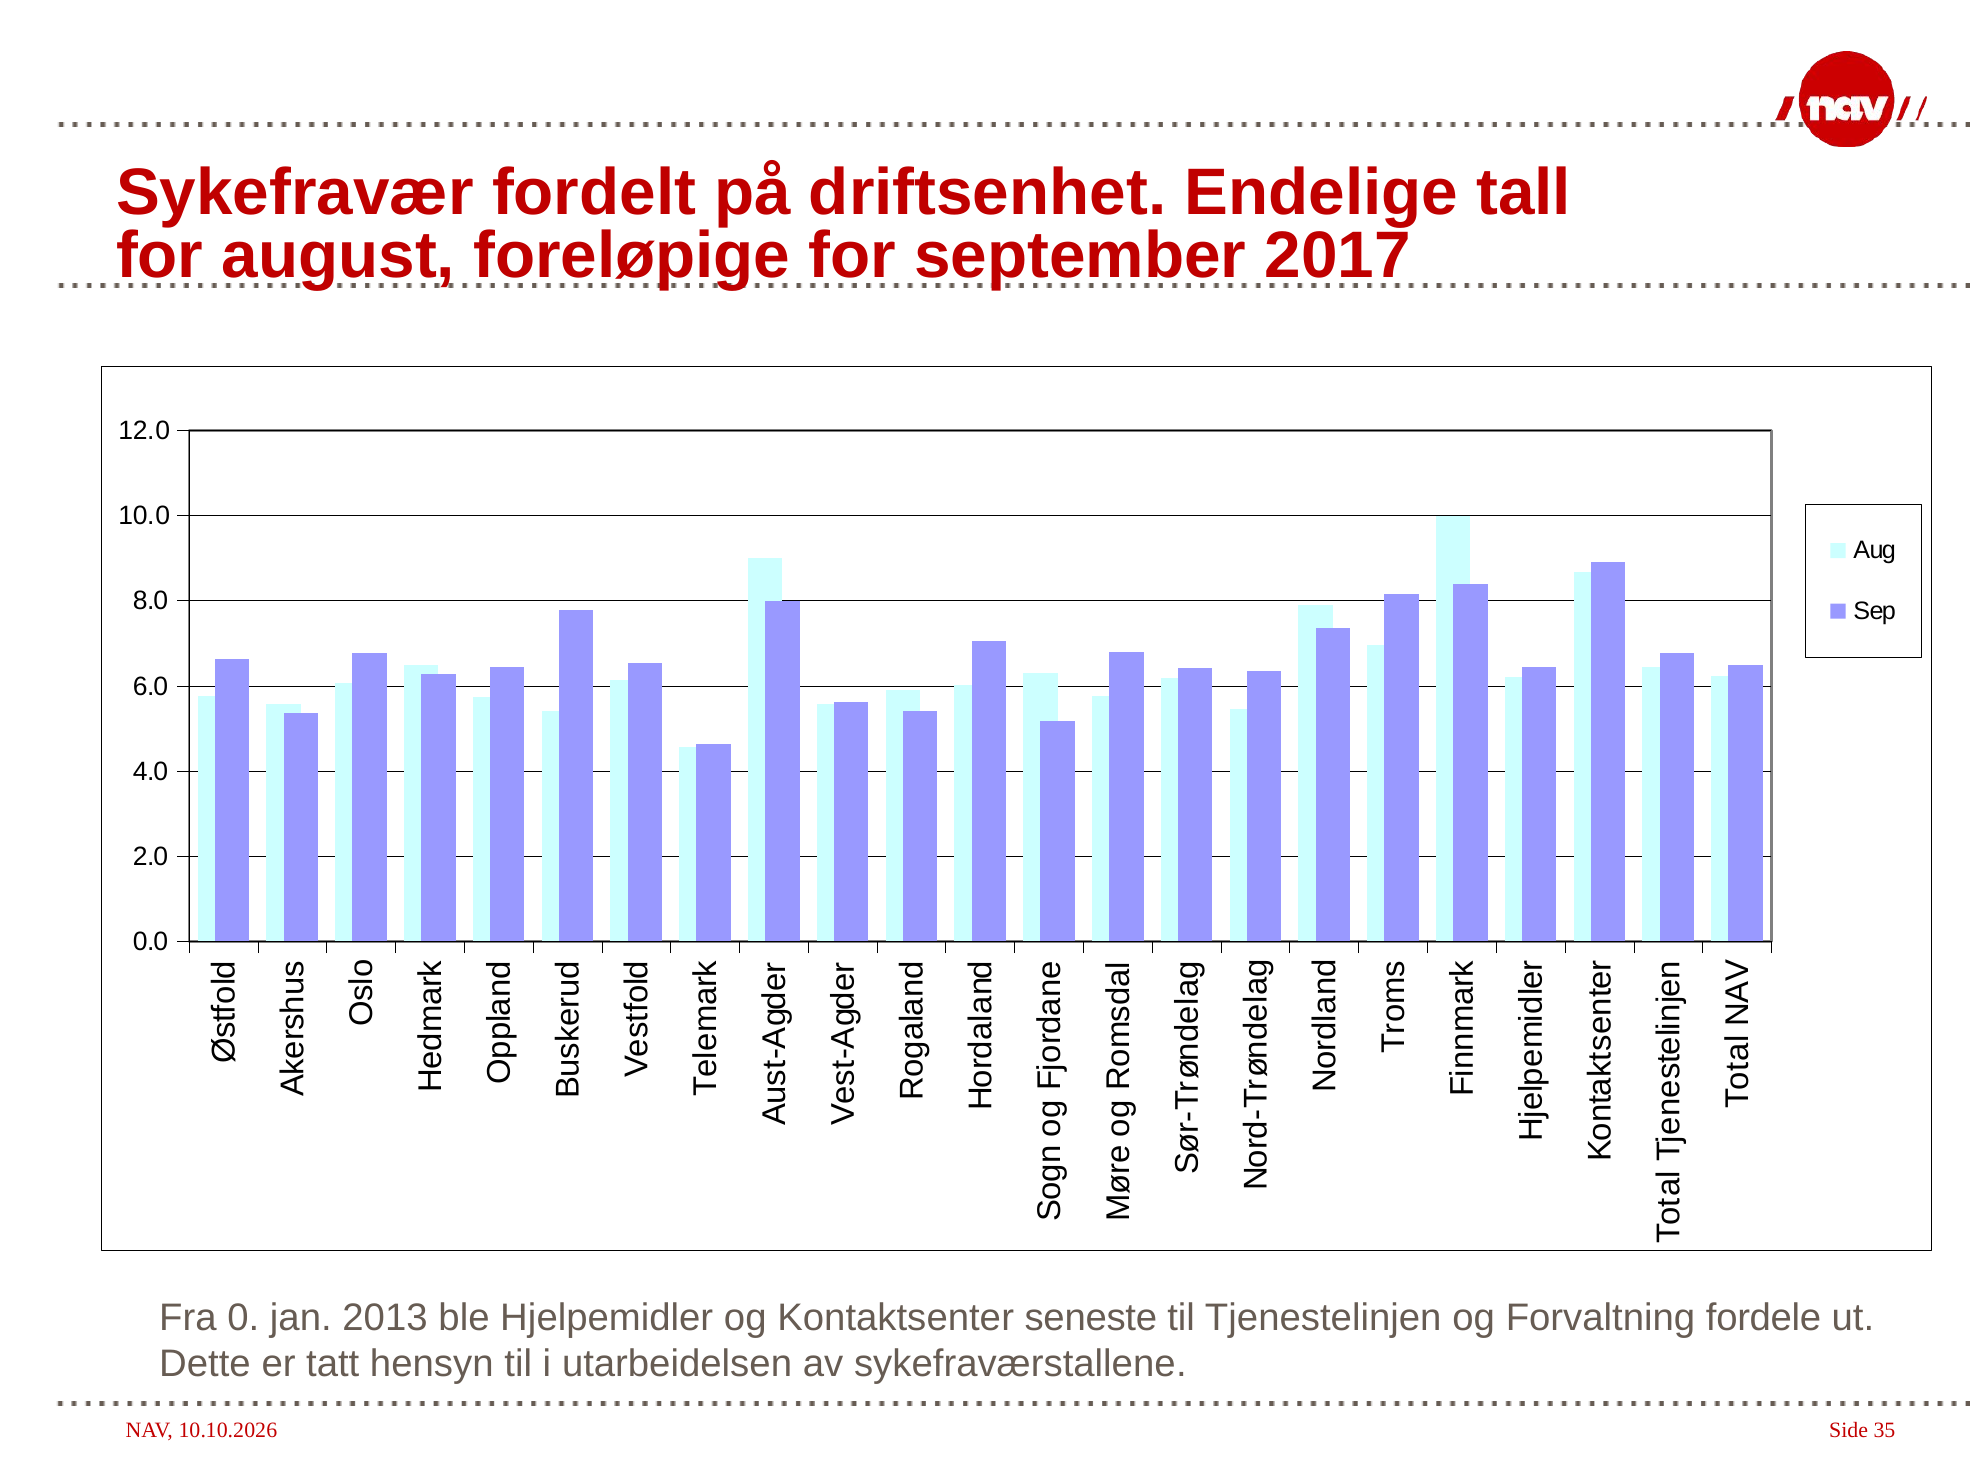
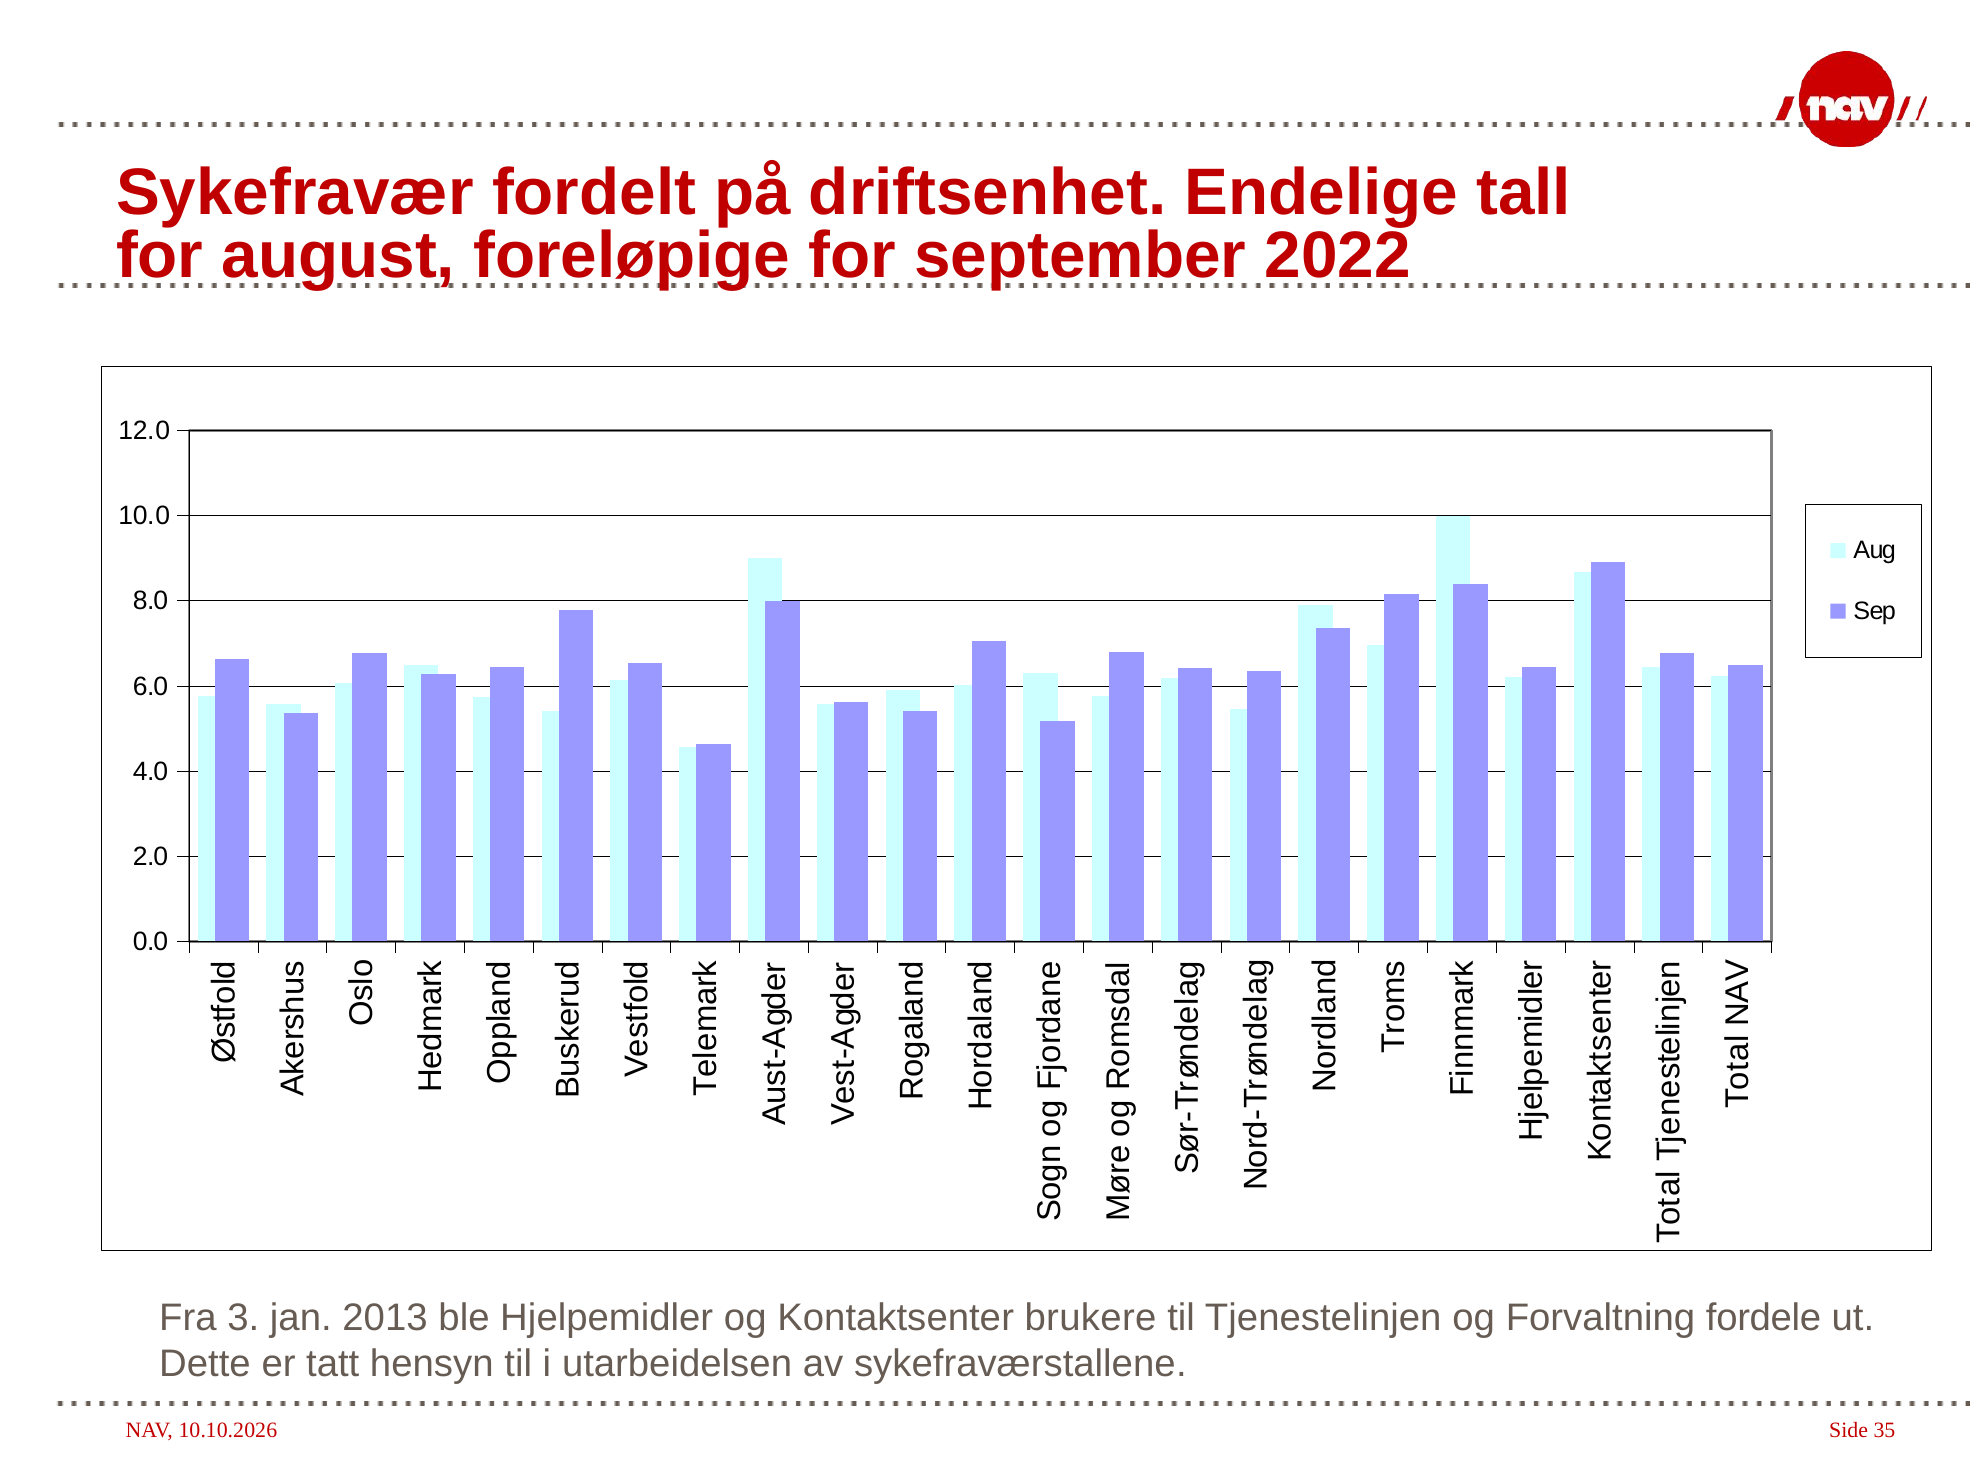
2017: 2017 -> 2022 (1338, 256)
0: 0 -> 3 (243, 1317)
seneste: seneste -> brukere (1091, 1317)
